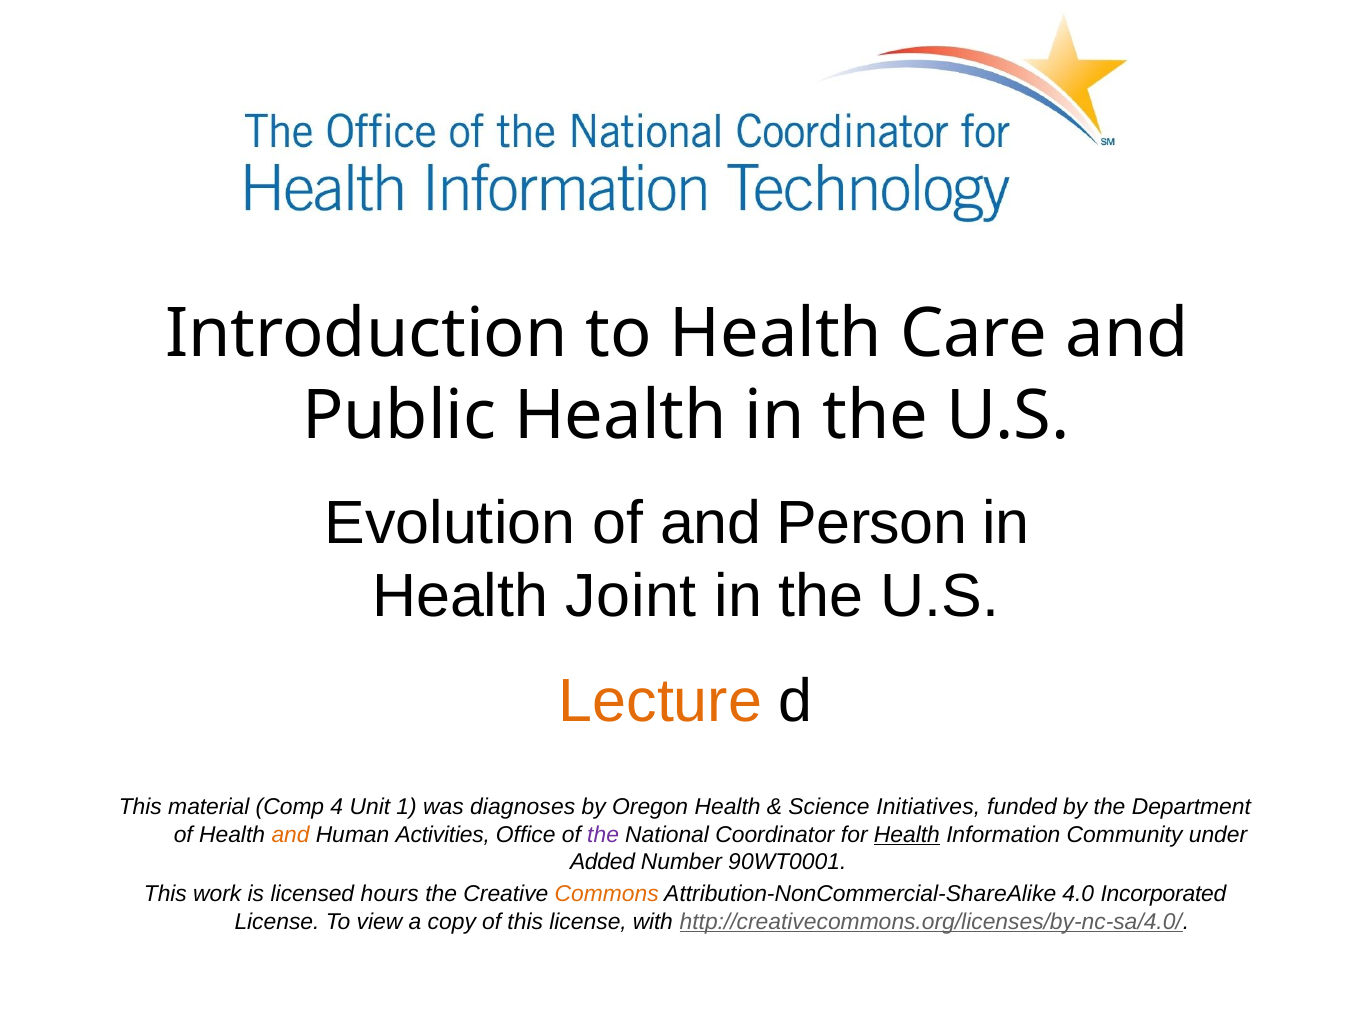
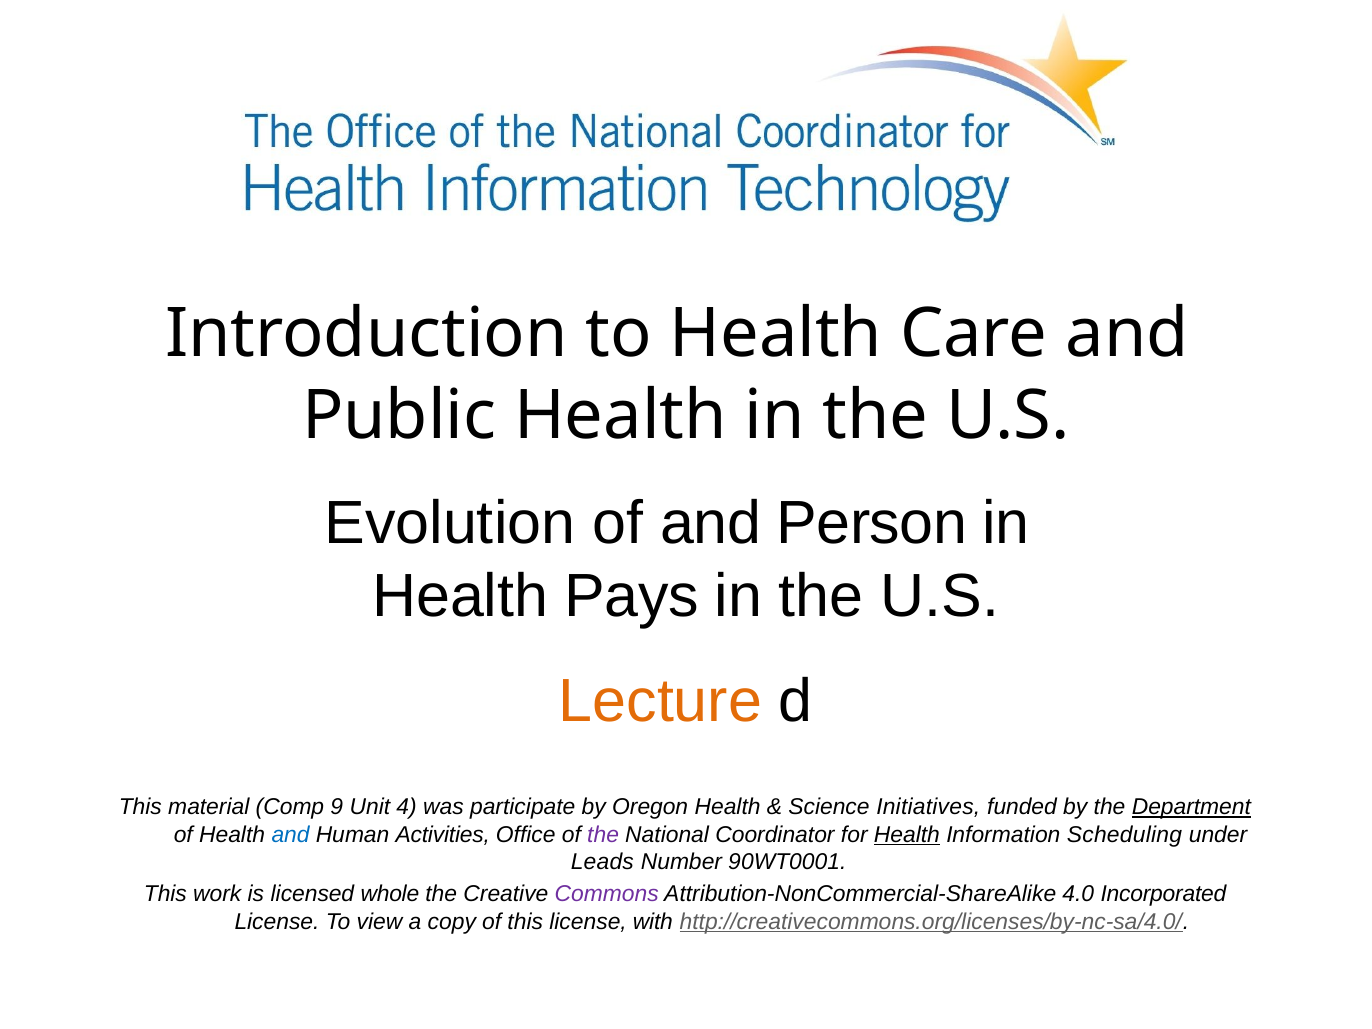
Joint: Joint -> Pays (632, 597)
4: 4 -> 9 (337, 807)
1: 1 -> 4 (407, 807)
diagnoses: diagnoses -> participate (523, 807)
Department underline: none -> present (1191, 807)
and colour: orange -> blue (291, 835)
Community: Community -> Scheduling (1124, 835)
Added: Added -> Leads (602, 862)
hours: hours -> whole (390, 894)
Commons colour: orange -> purple (607, 894)
